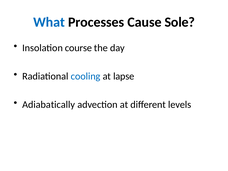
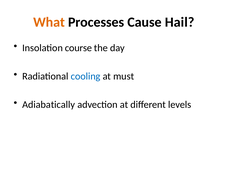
What colour: blue -> orange (49, 22)
Sole: Sole -> Hail (180, 22)
lapse: lapse -> must (124, 76)
